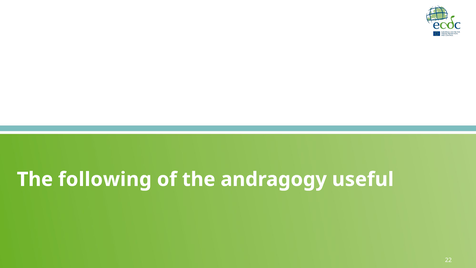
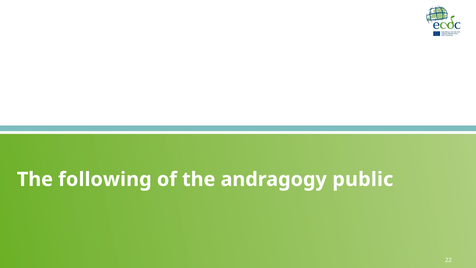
useful: useful -> public (363, 179)
